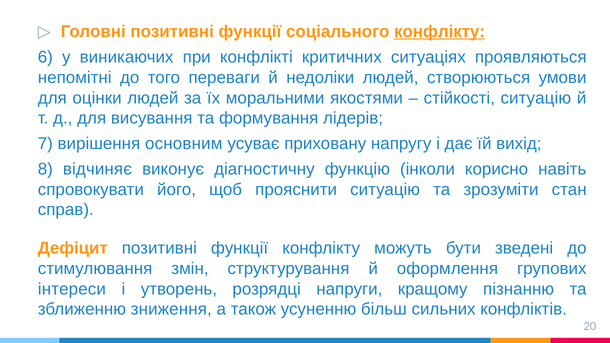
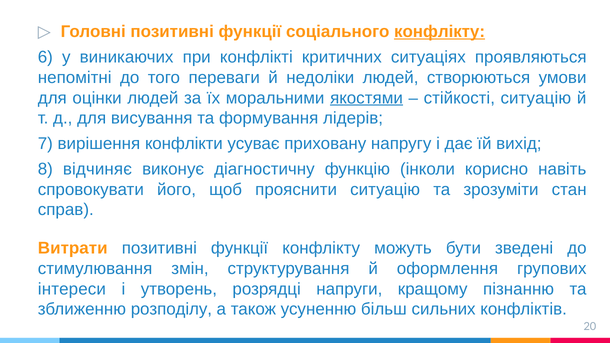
якостями underline: none -> present (367, 98)
основним: основним -> конфлікти (184, 144)
Дефіцит: Дефіцит -> Витрати (73, 248)
зниження: зниження -> розподілу (171, 310)
